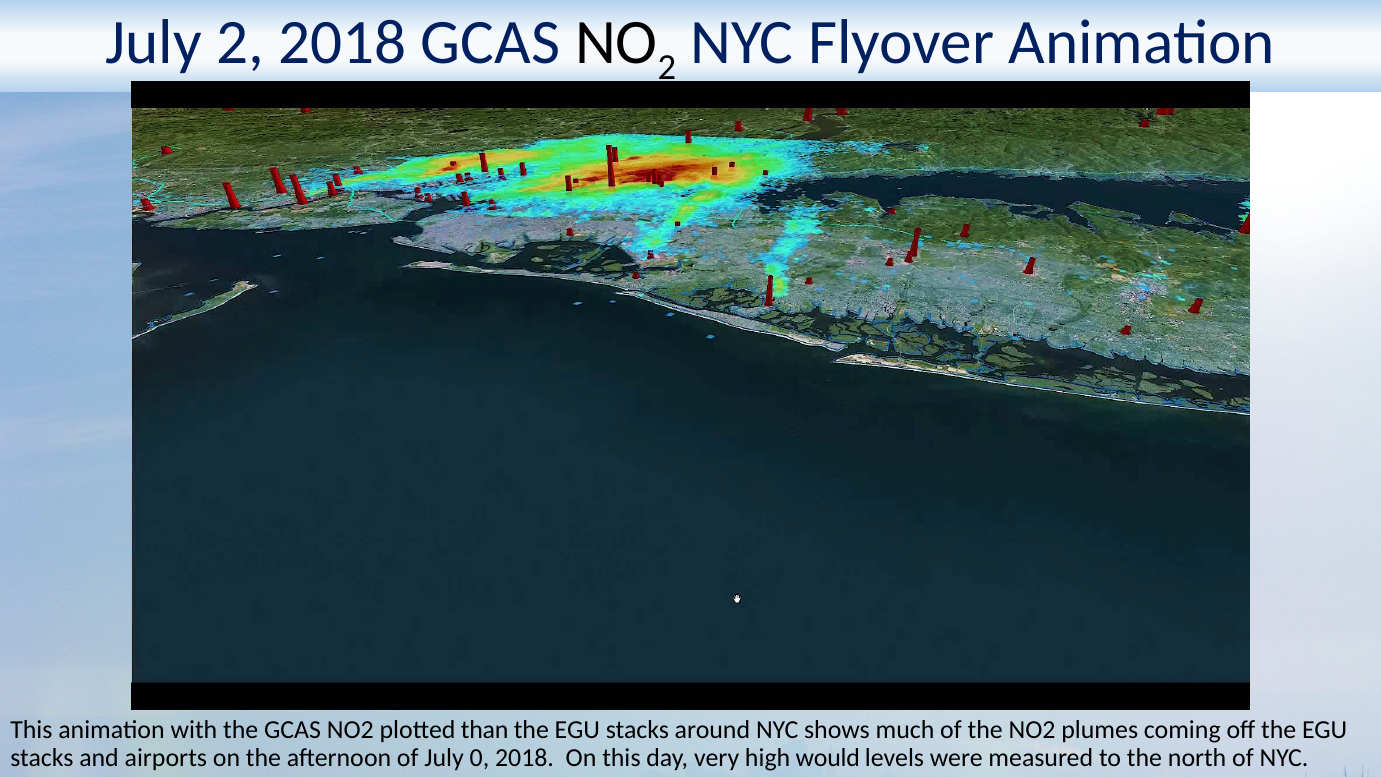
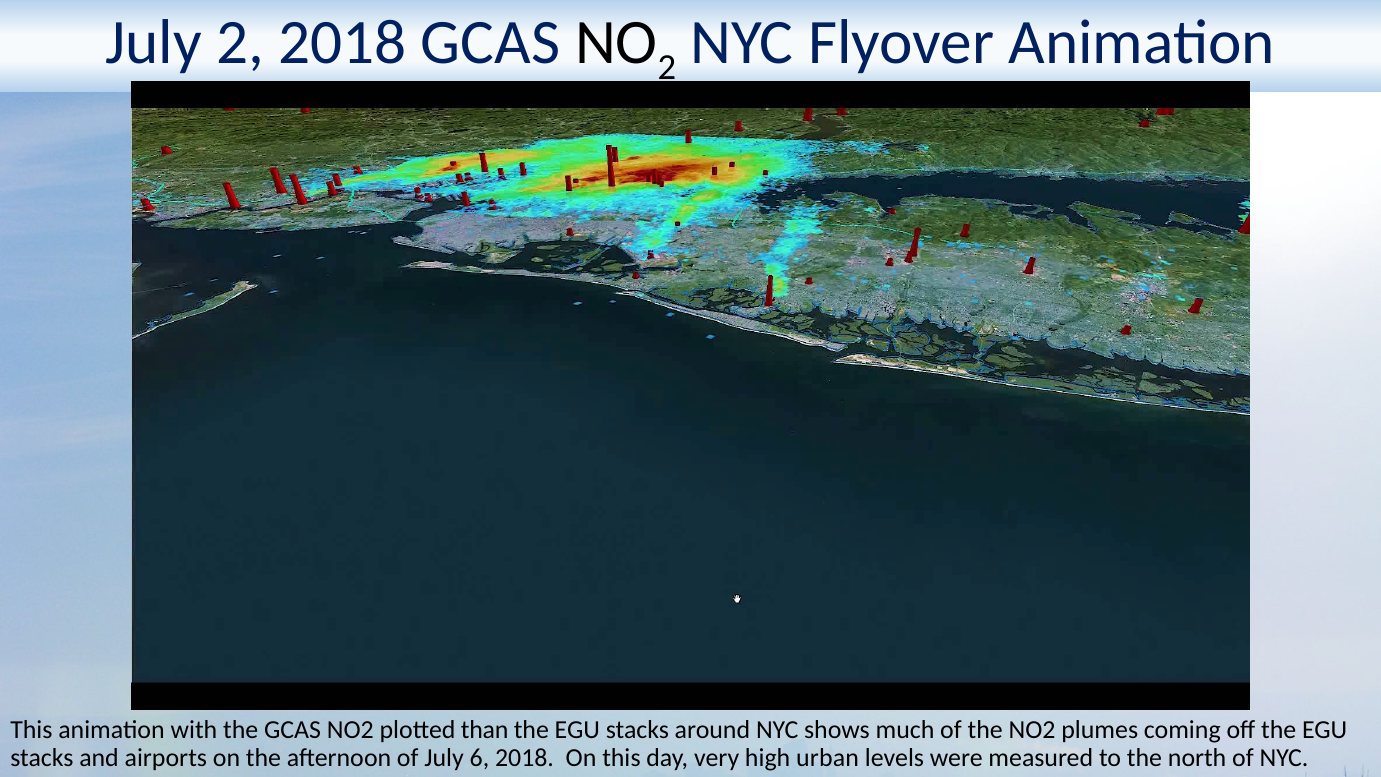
0: 0 -> 6 (479, 757)
would: would -> urban (828, 757)
